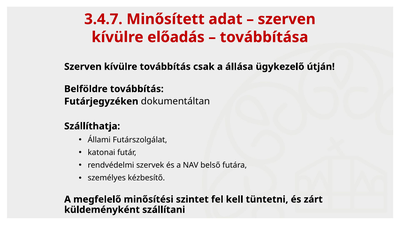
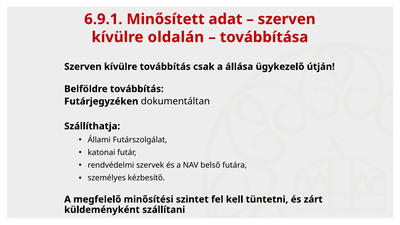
3.4.7: 3.4.7 -> 6.9.1 (103, 19)
előadás: előadás -> oldalán (176, 37)
